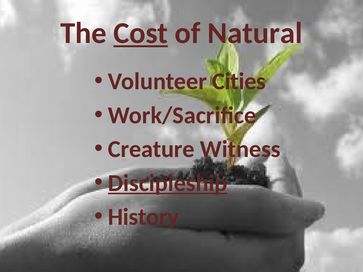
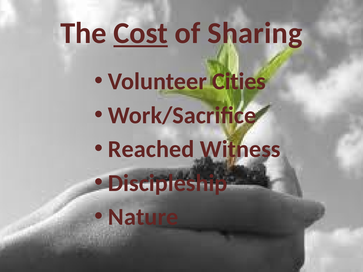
Natural: Natural -> Sharing (255, 33)
Creature: Creature -> Reached (151, 149)
Discipleship underline: present -> none (168, 183)
History: History -> Nature (143, 217)
